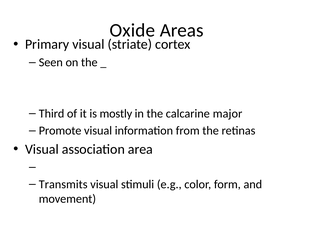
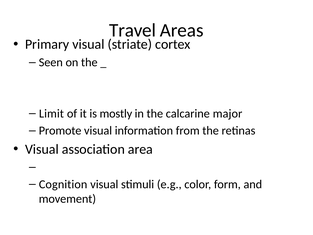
Oxide: Oxide -> Travel (133, 30)
Third: Third -> Limit (51, 113)
Transmits: Transmits -> Cognition (63, 184)
